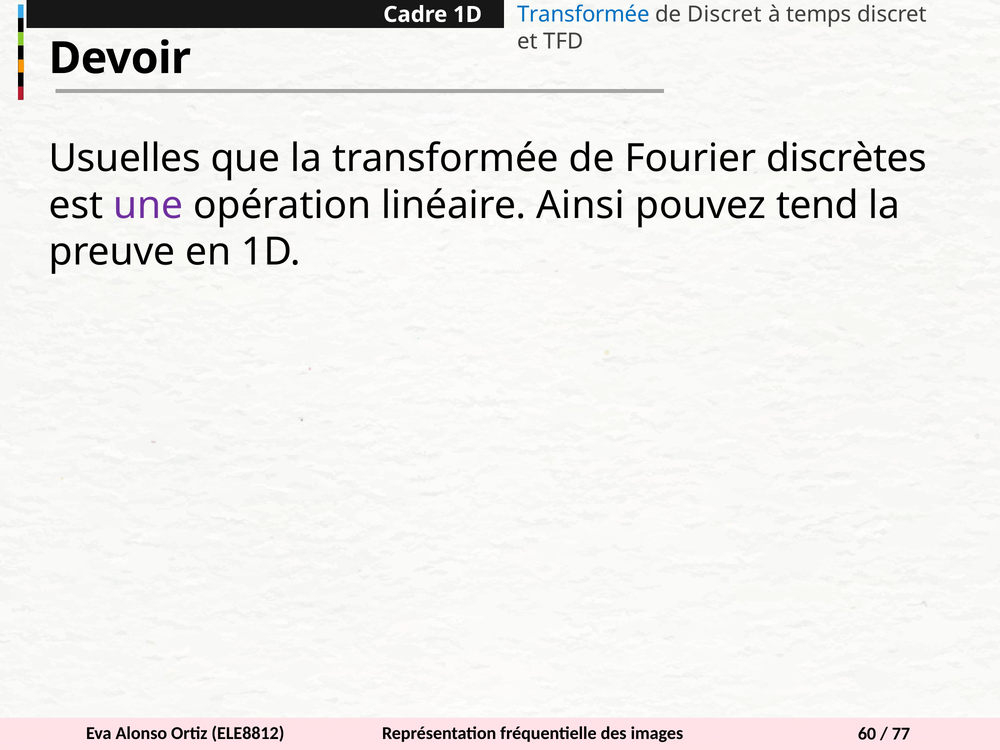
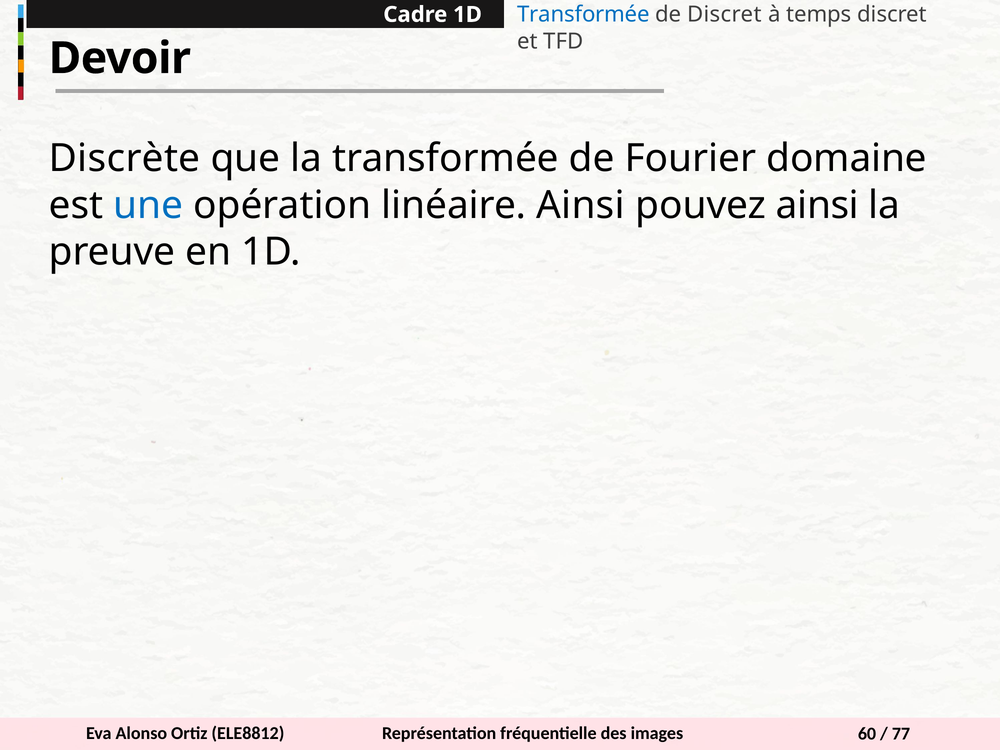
Usuelles: Usuelles -> Discrète (125, 159)
discrètes: discrètes -> domaine (847, 159)
une colour: purple -> blue (148, 205)
pouvez tend: tend -> ainsi (817, 205)
